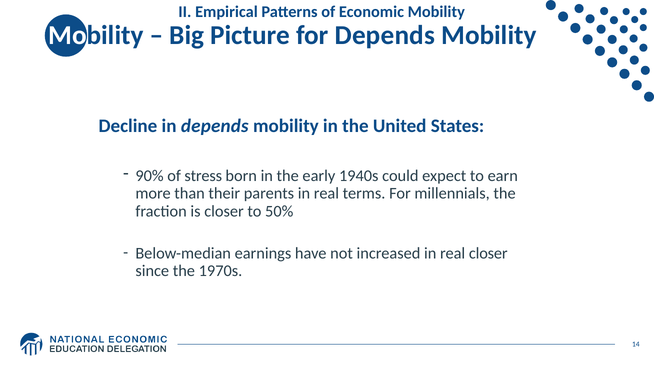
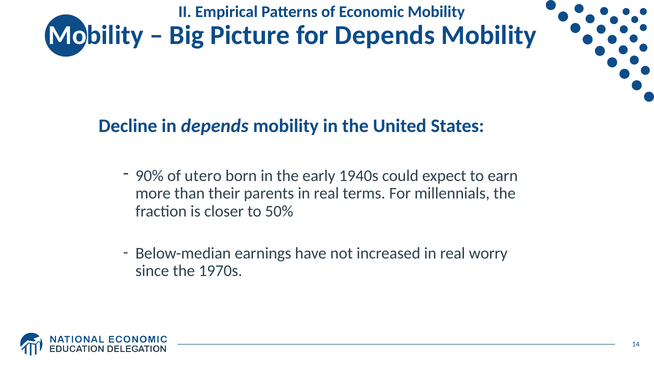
stress: stress -> utero (203, 176)
real closer: closer -> worry (488, 253)
